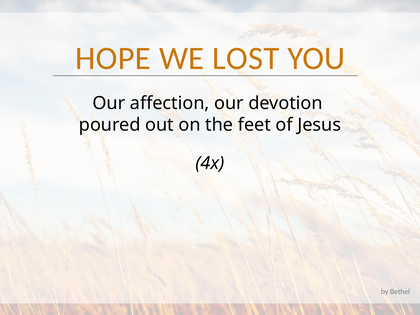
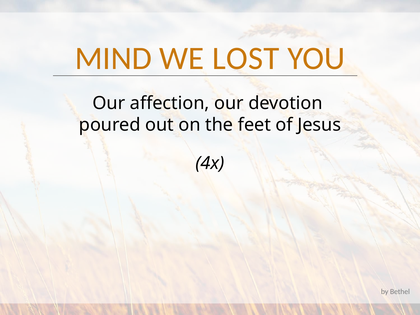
HOPE: HOPE -> MIND (113, 58)
